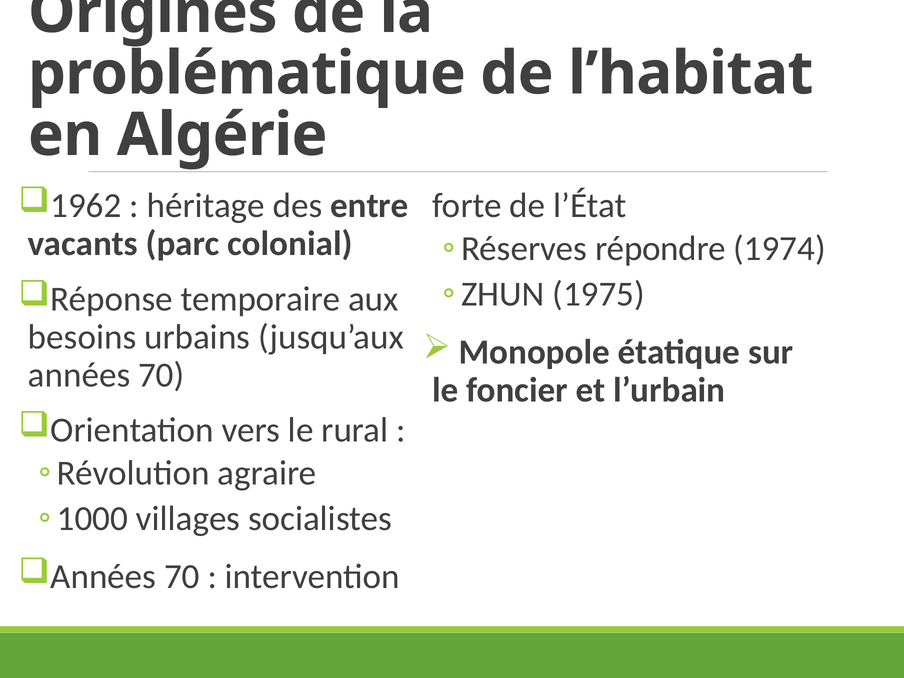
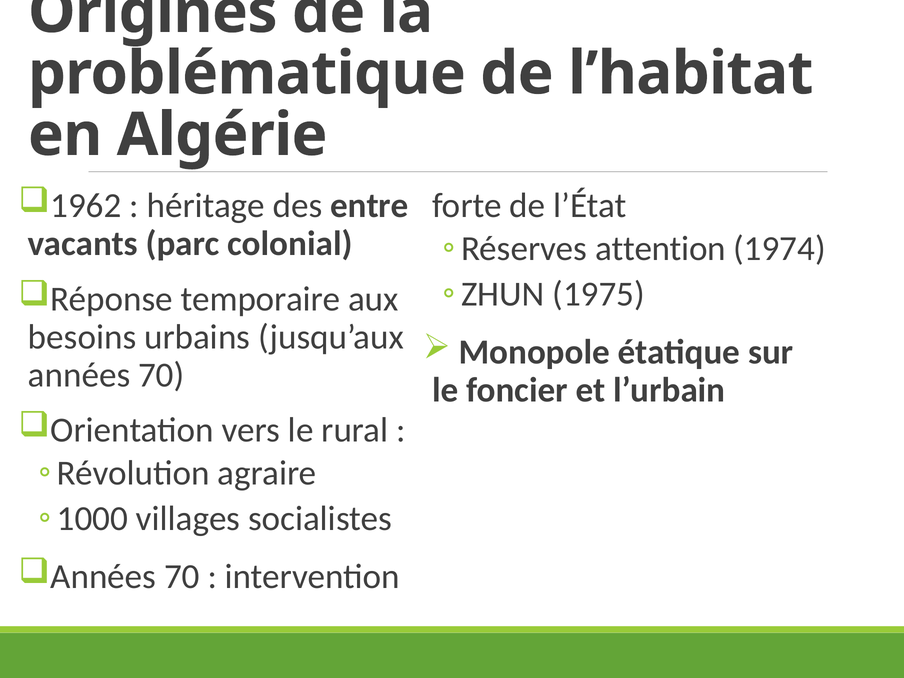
répondre: répondre -> attention (660, 249)
